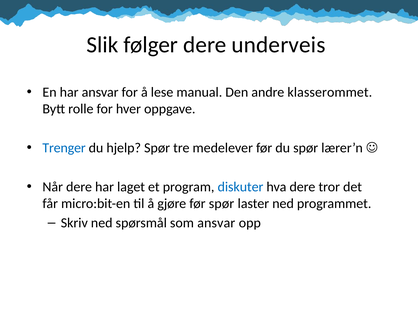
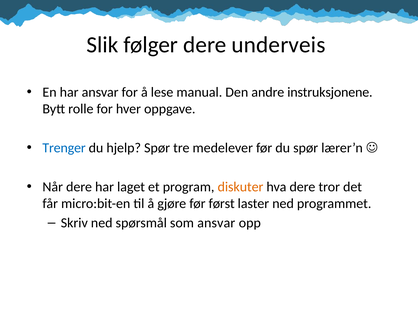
klasserommet: klasserommet -> instruksjonene (330, 92)
diskuter colour: blue -> orange (241, 187)
før spør: spør -> først (222, 204)
